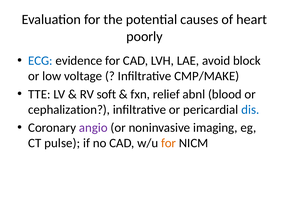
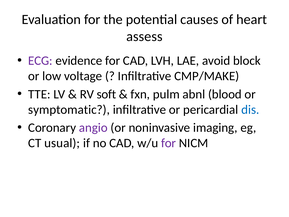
poorly: poorly -> assess (144, 36)
ECG colour: blue -> purple (40, 61)
relief: relief -> pulm (166, 94)
cephalization: cephalization -> symptomatic (69, 109)
pulse: pulse -> usual (62, 143)
for colour: orange -> purple (169, 143)
